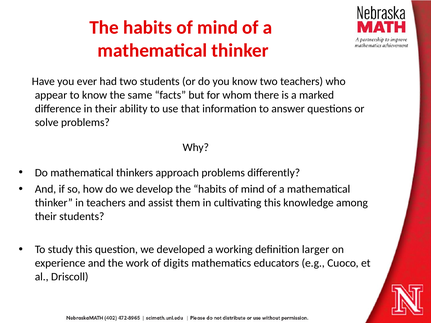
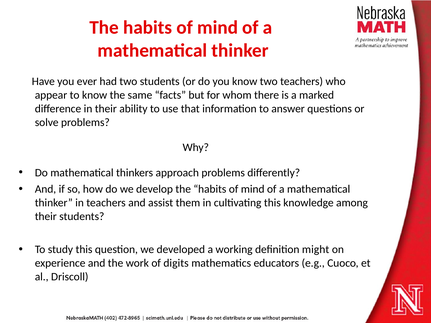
larger: larger -> might (316, 250)
